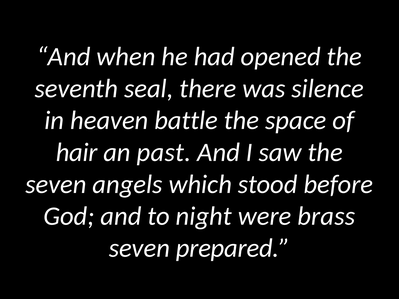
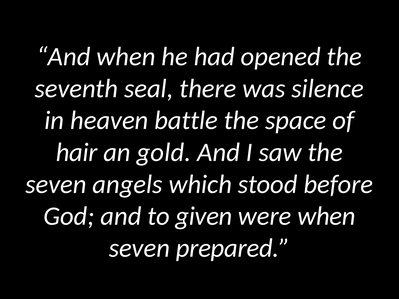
past: past -> gold (164, 152)
night: night -> given (204, 216)
were brass: brass -> when (326, 216)
